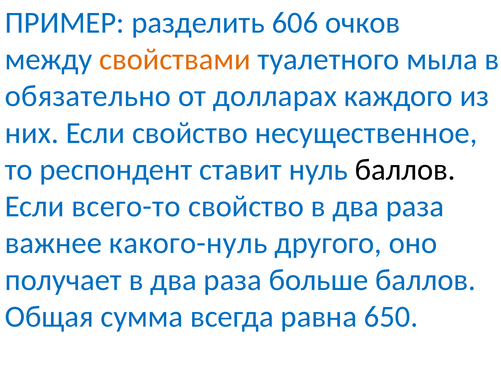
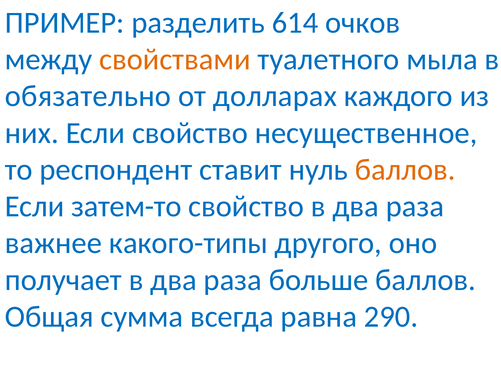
606: 606 -> 614 (295, 23)
баллов colour: black -> orange (405, 170)
всего-то: всего-то -> затем-то (126, 206)
какого-нуль: какого-нуль -> какого-типы (188, 243)
650: 650 -> 290 (391, 317)
